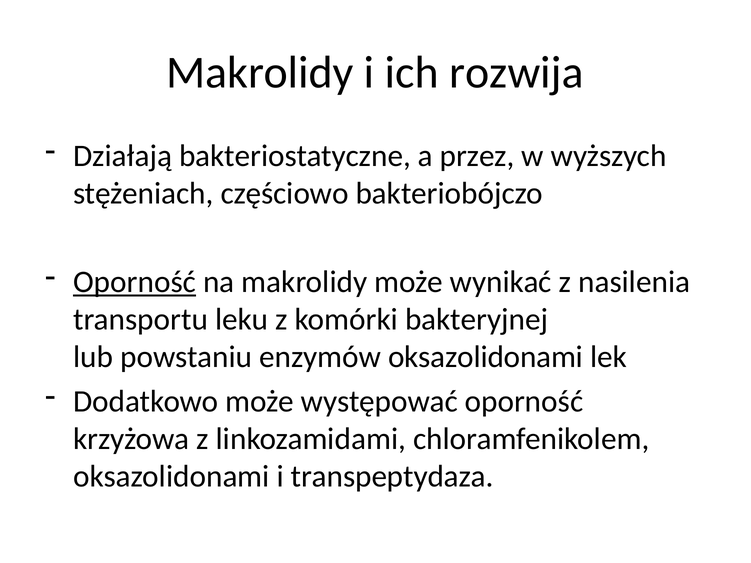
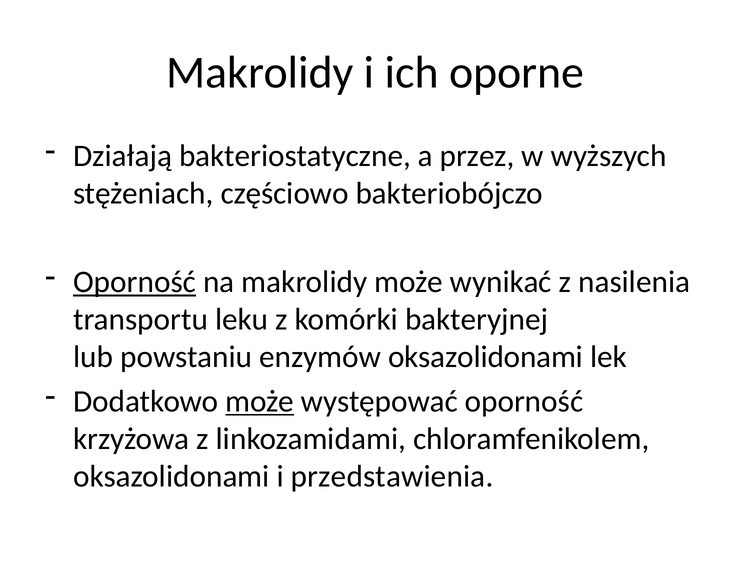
rozwija: rozwija -> oporne (517, 73)
może underline: none -> present (260, 401)
transpeptydaza: transpeptydaza -> przedstawienia (392, 477)
